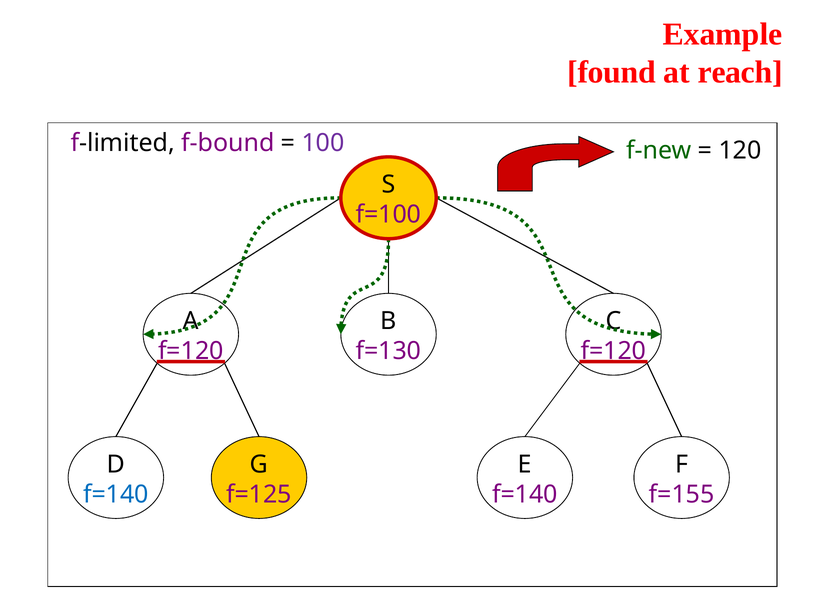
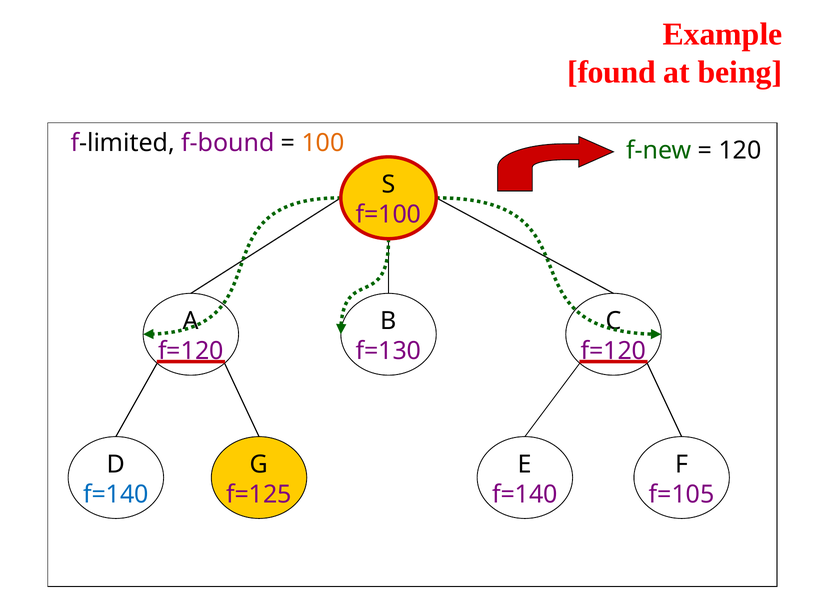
reach: reach -> being (740, 72)
100 colour: purple -> orange (323, 143)
f=155: f=155 -> f=105 (682, 494)
